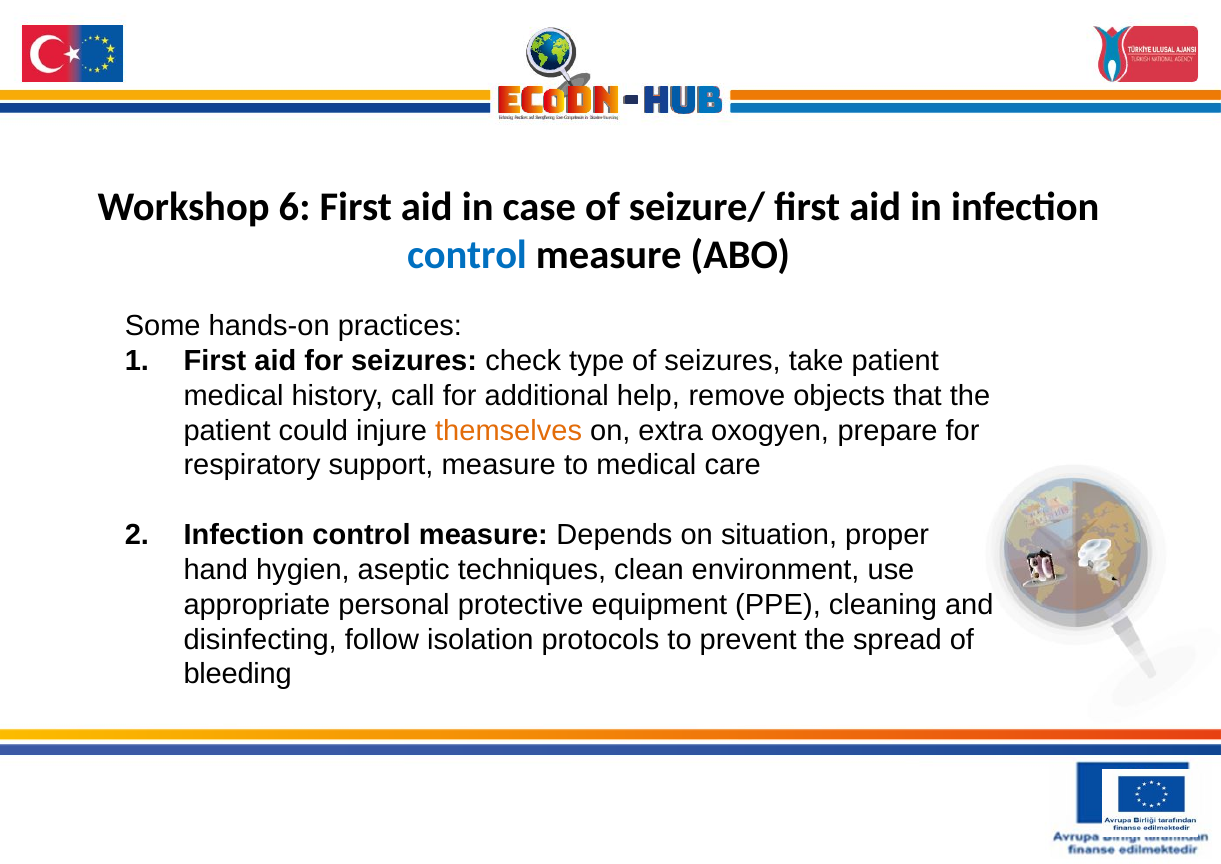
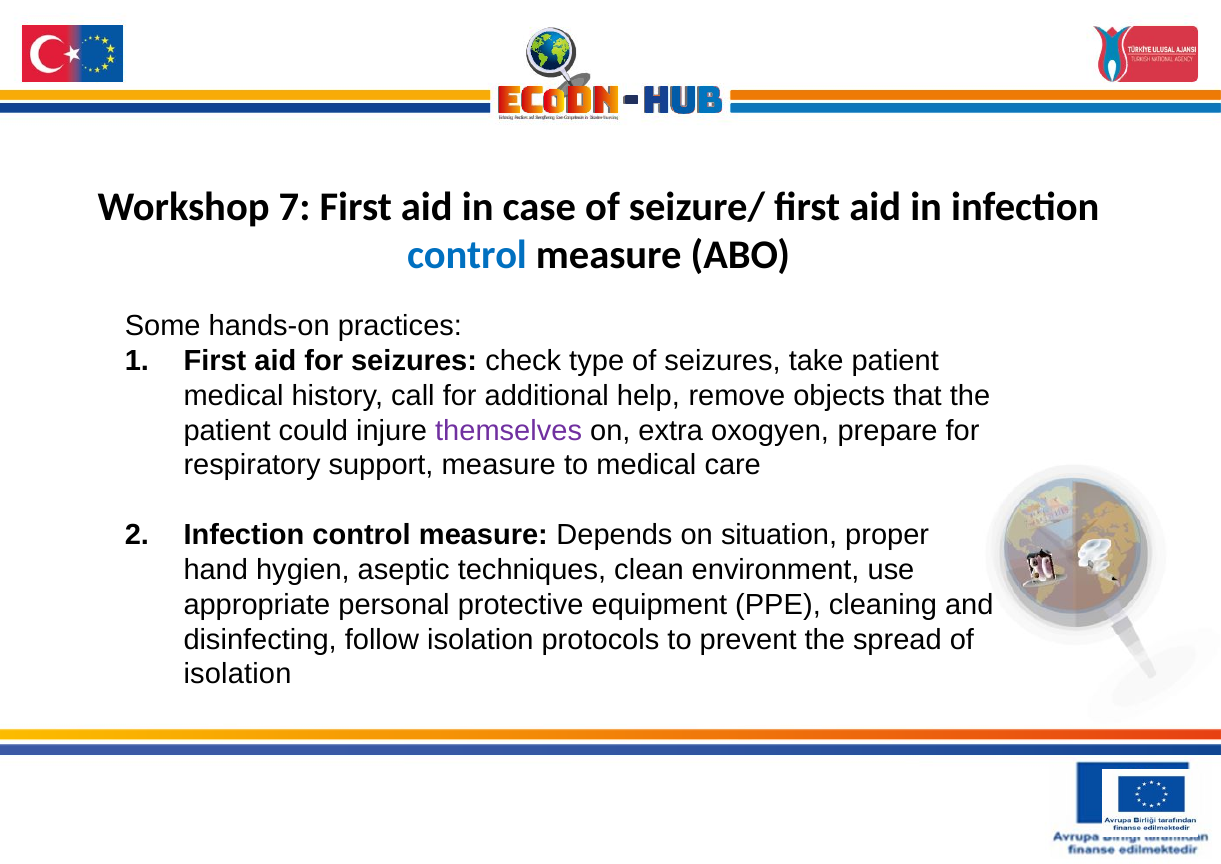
6: 6 -> 7 (295, 207)
themselves colour: orange -> purple (509, 430)
bleeding: bleeding -> isolation (237, 674)
